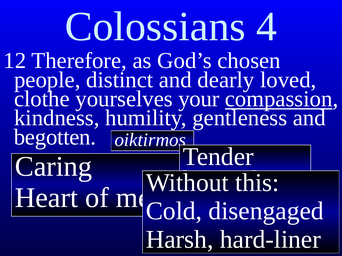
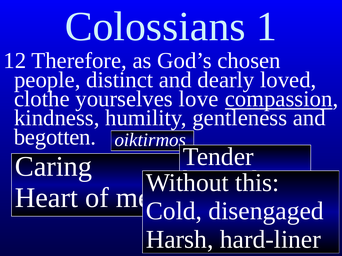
4: 4 -> 1 (267, 27)
your: your -> love (199, 99)
